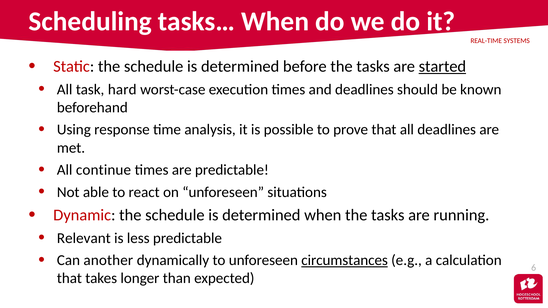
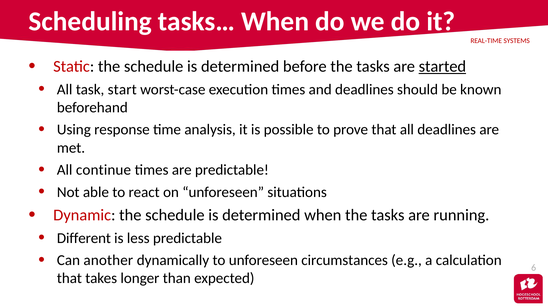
hard: hard -> start (122, 90)
Relevant: Relevant -> Different (84, 238)
circumstances underline: present -> none (345, 260)
